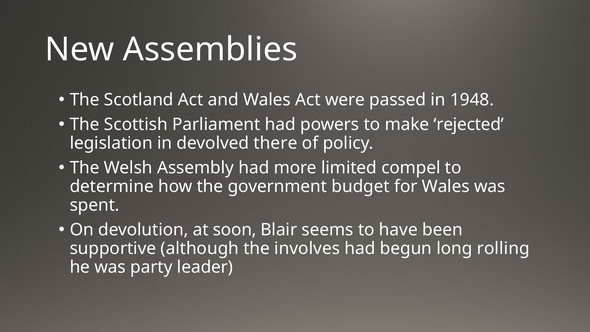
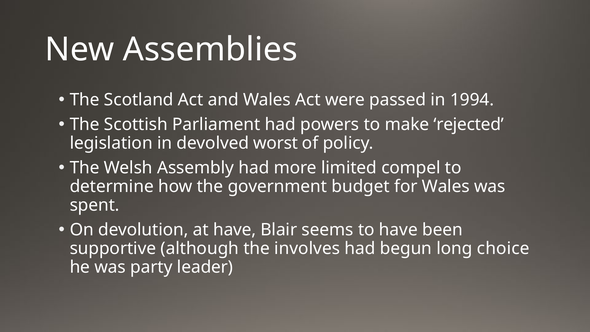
1948: 1948 -> 1994 (472, 100)
there: there -> worst (276, 143)
at soon: soon -> have (235, 230)
rolling: rolling -> choice (503, 248)
